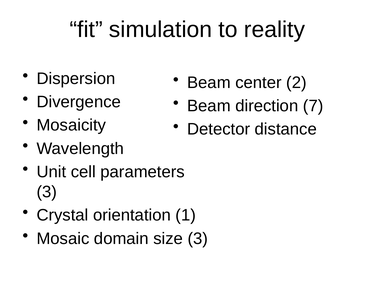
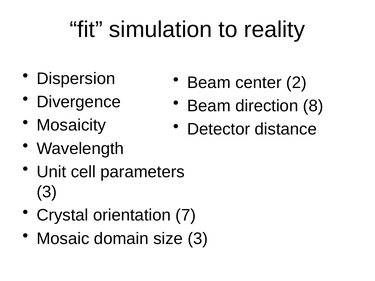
7: 7 -> 8 (313, 106)
1: 1 -> 7 (186, 215)
